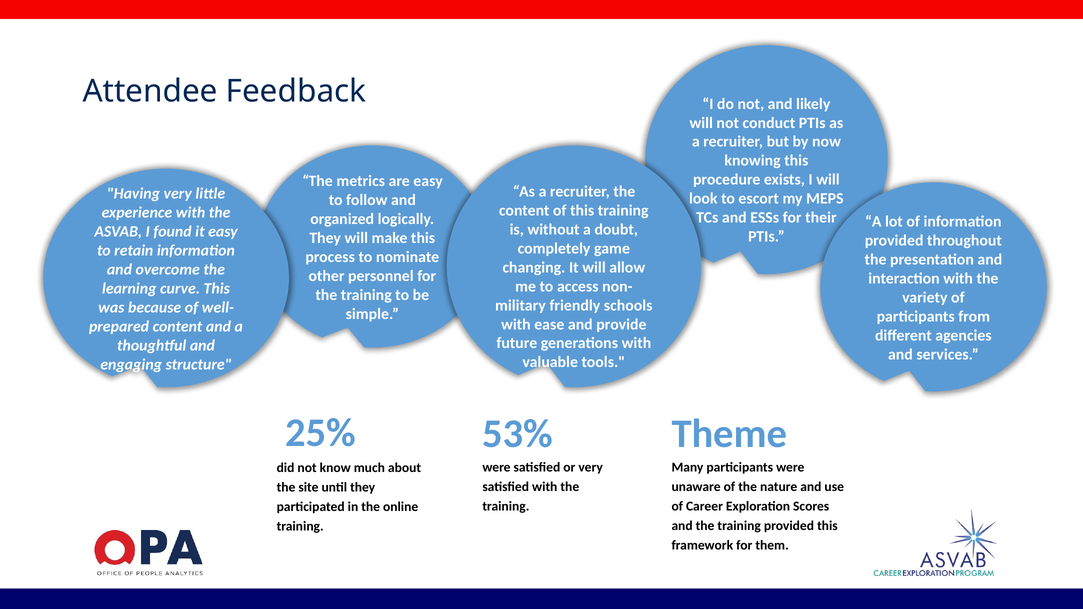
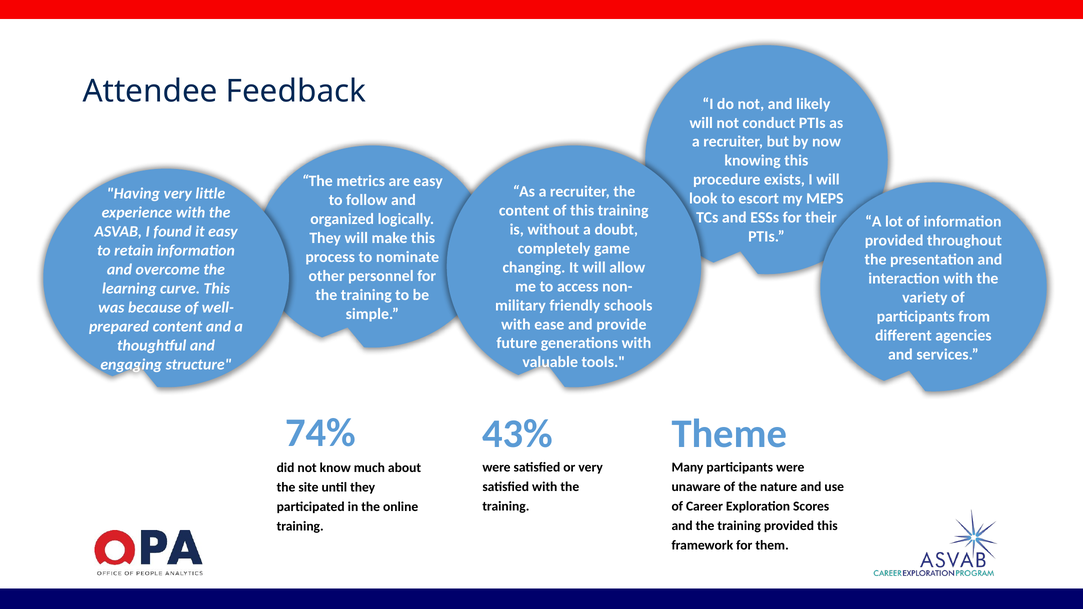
25%: 25% -> 74% (320, 433)
53%: 53% -> 43% (518, 434)
